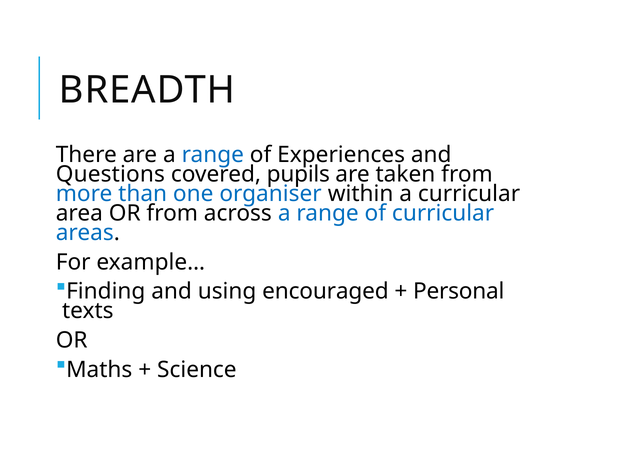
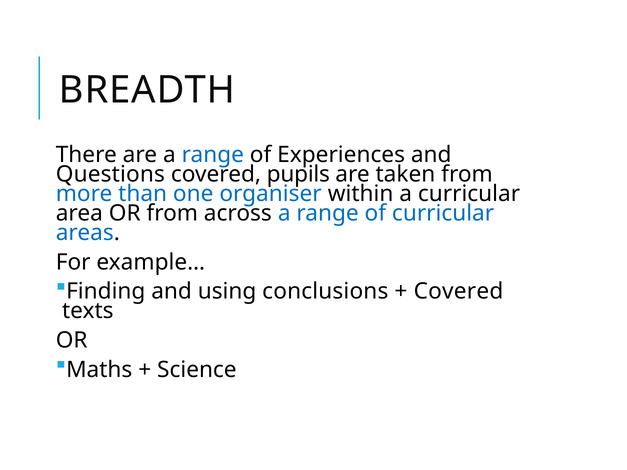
encouraged: encouraged -> conclusions (325, 292)
Personal: Personal -> Covered (458, 292)
